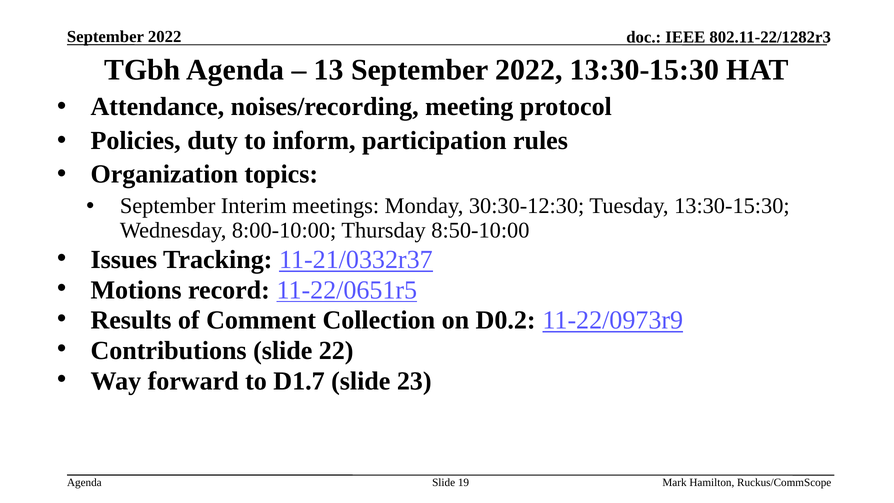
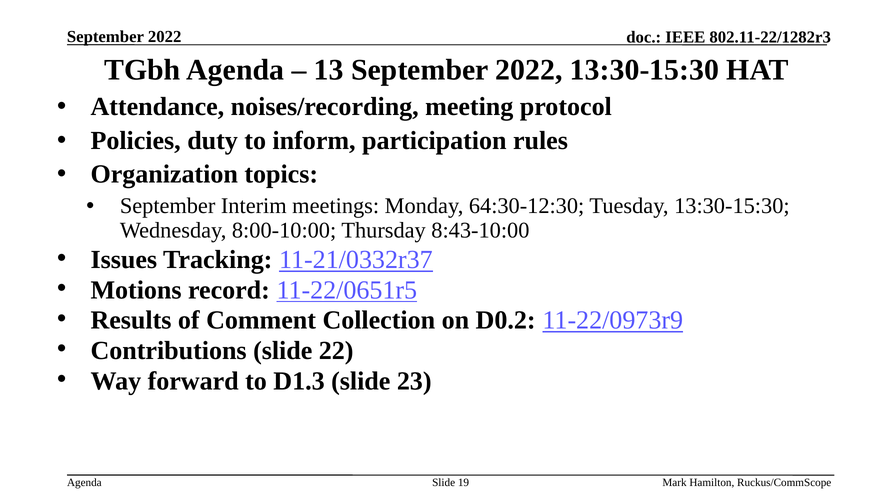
30:30-12:30: 30:30-12:30 -> 64:30-12:30 (527, 206)
8:50-10:00: 8:50-10:00 -> 8:43-10:00 (480, 230)
D1.7: D1.7 -> D1.3 (299, 381)
